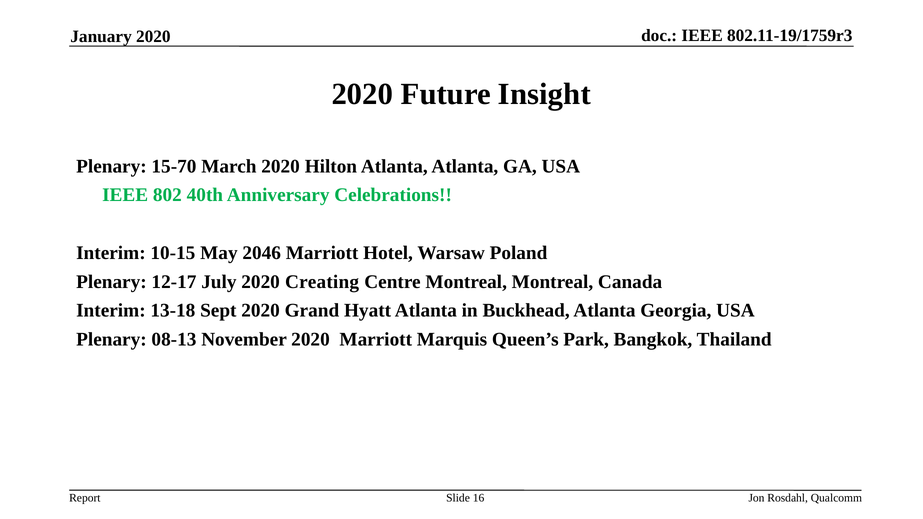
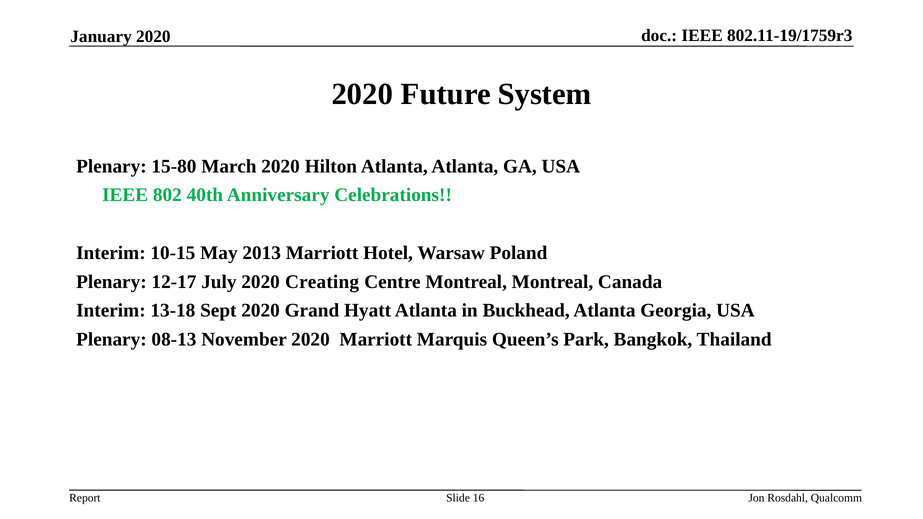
Insight: Insight -> System (545, 94)
15-70: 15-70 -> 15-80 (174, 166)
2046: 2046 -> 2013 (262, 253)
